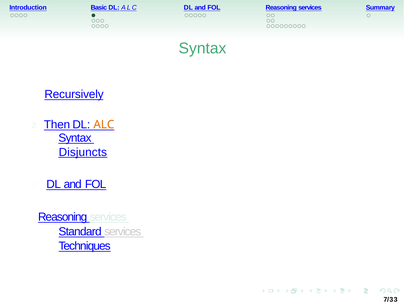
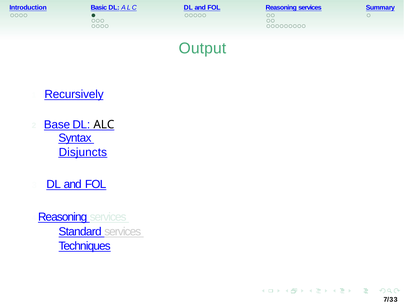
Syntax: Syntax -> Output (202, 48)
Then: Then -> Base (57, 124)
ALC colour: orange -> black (104, 124)
